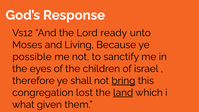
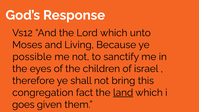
Lord ready: ready -> which (114, 33)
bring underline: present -> none (123, 81)
lost: lost -> fact (85, 93)
what: what -> goes (23, 104)
